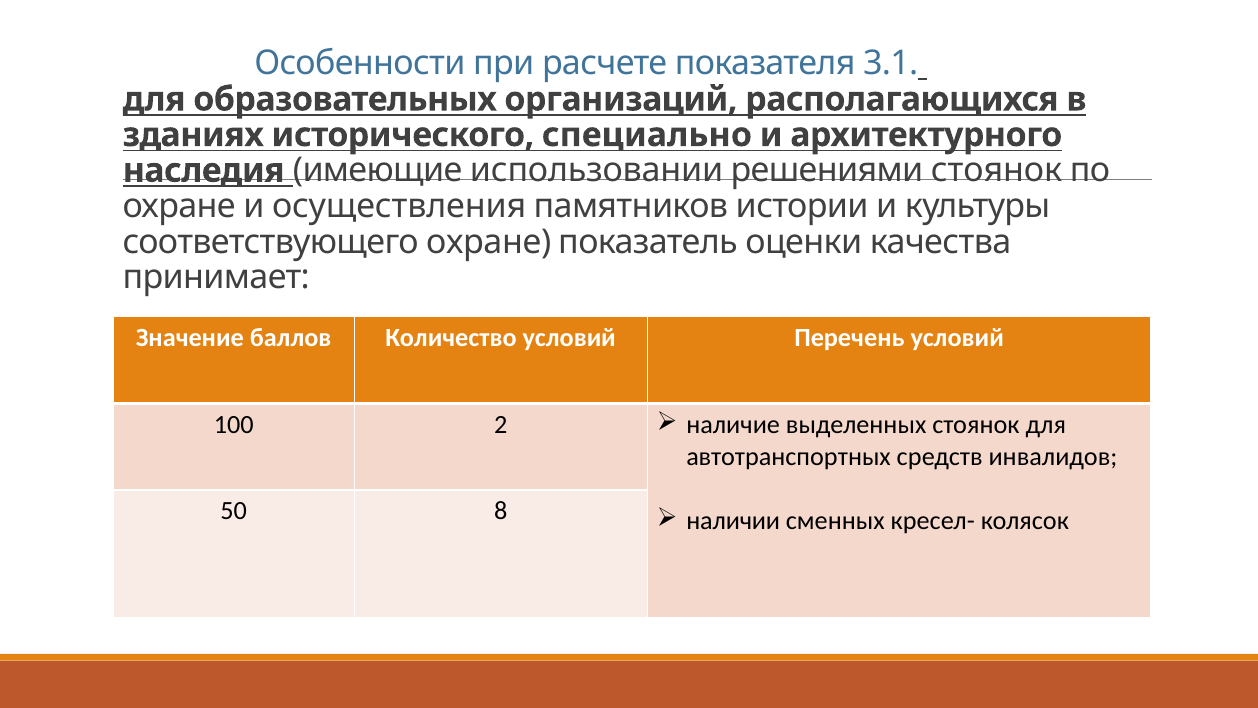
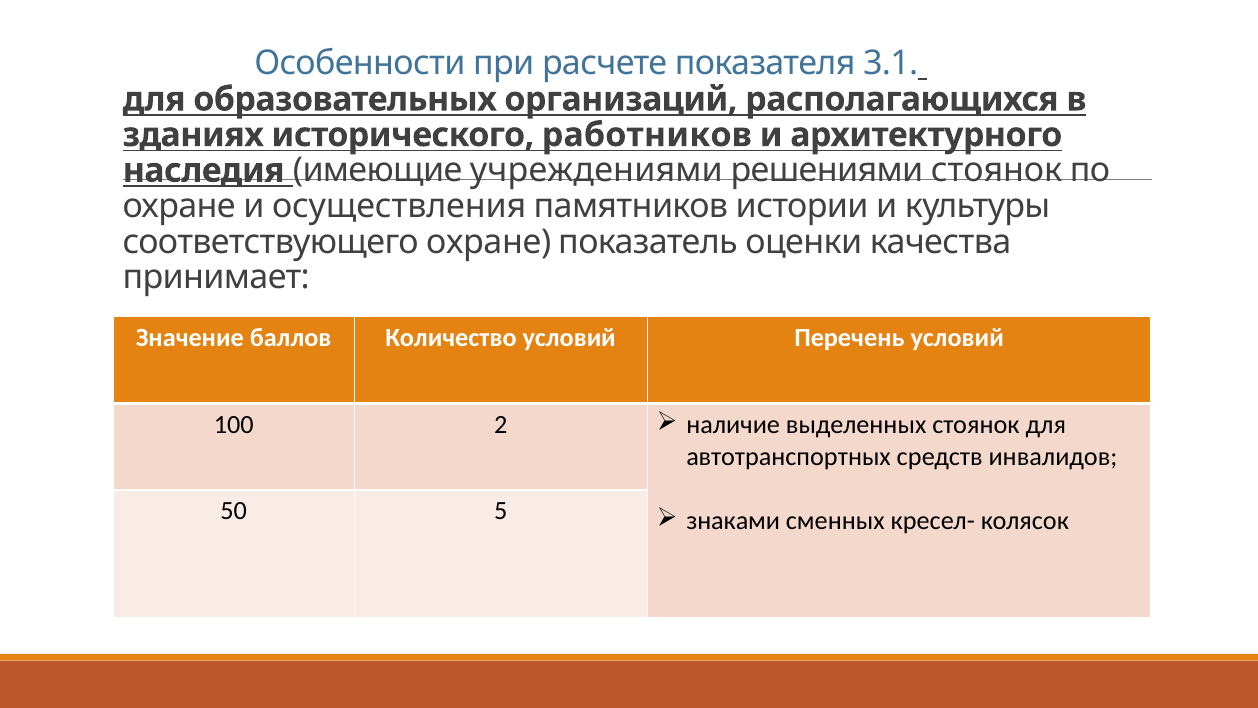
специально: специально -> работников (647, 135)
использовании: использовании -> учреждениями (596, 170)
8: 8 -> 5 (501, 511)
наличии: наличии -> знаками (733, 520)
